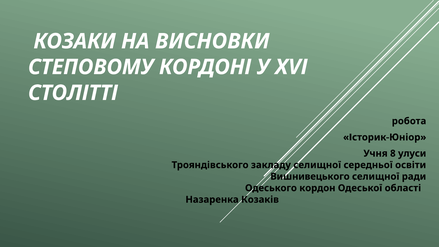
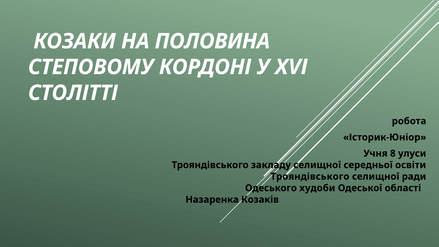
ВИСНОВКИ: ВИСНОВКИ -> ПОЛОВИНА (212, 41)
Вишнивецького: Вишнивецького -> Трояндівського (310, 176)
кордон: кордон -> худоби (317, 188)
